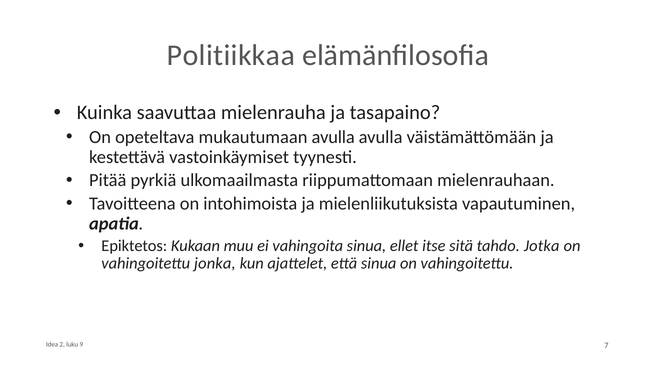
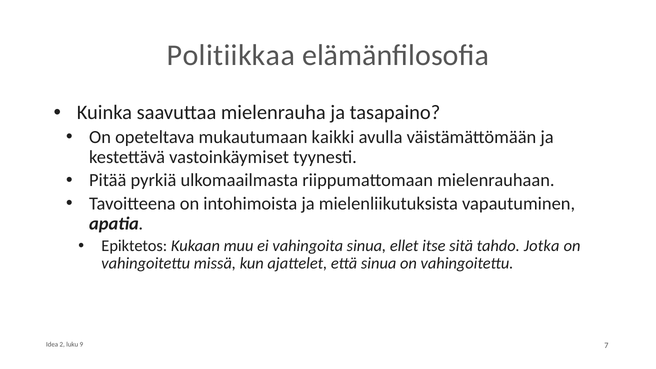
mukautumaan avulla: avulla -> kaikki (333, 137)
jonka: jonka -> missä (215, 263)
